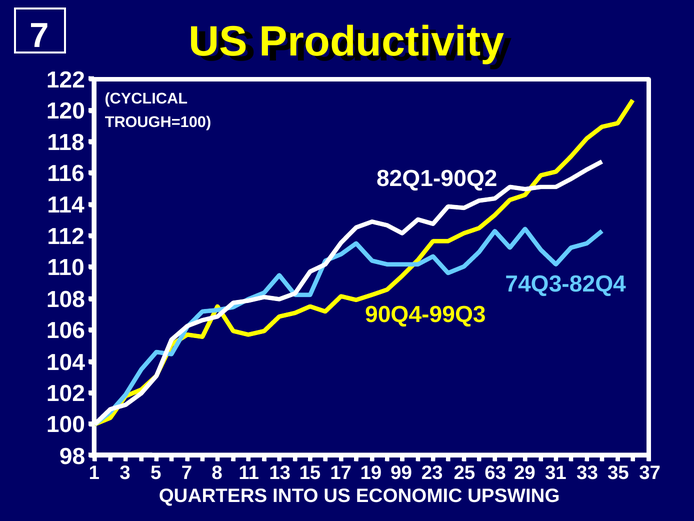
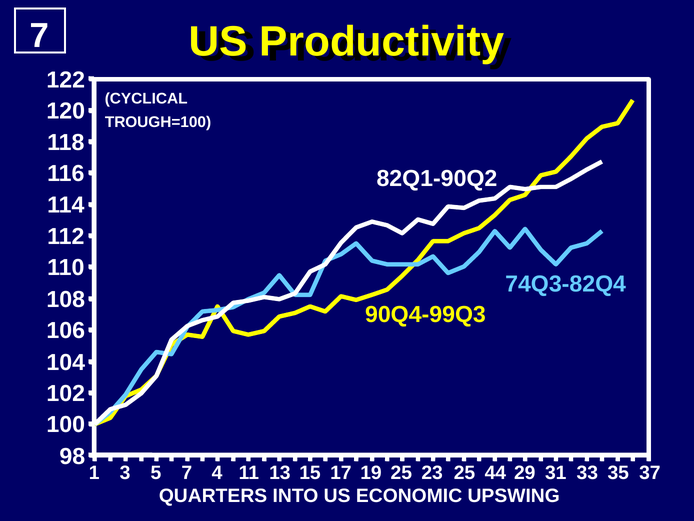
8: 8 -> 4 (217, 472)
19 99: 99 -> 25 (401, 472)
63: 63 -> 44 (495, 472)
